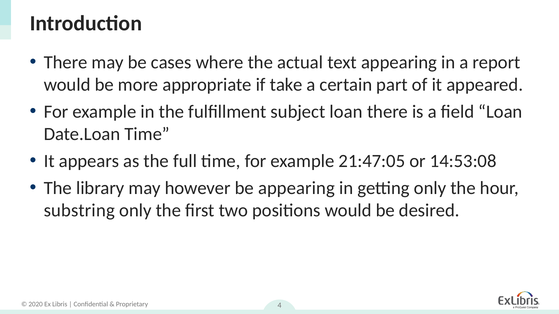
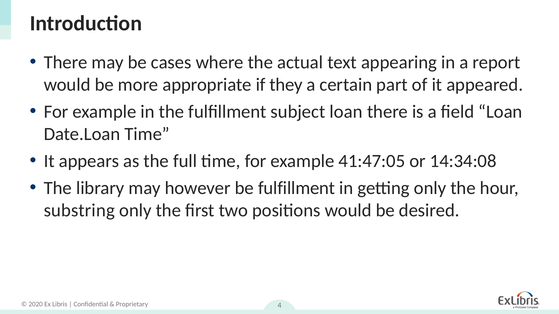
take: take -> they (286, 85)
21:47:05: 21:47:05 -> 41:47:05 (372, 161)
14:53:08: 14:53:08 -> 14:34:08 (463, 161)
be appearing: appearing -> fulfillment (297, 188)
